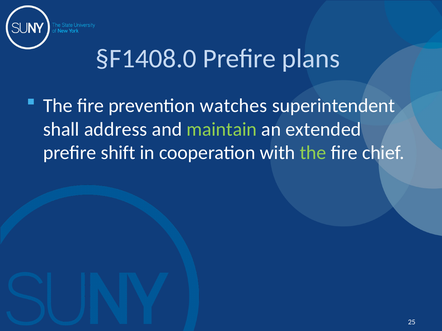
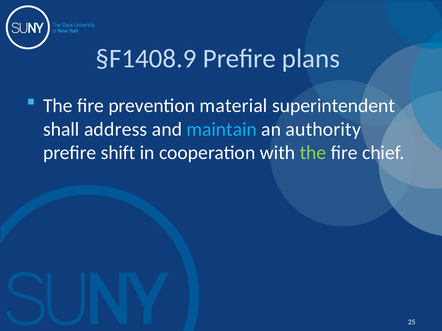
§F1408.0: §F1408.0 -> §F1408.9 (146, 59)
watches: watches -> material (234, 106)
maintain colour: light green -> light blue (222, 129)
extended: extended -> authority (323, 129)
